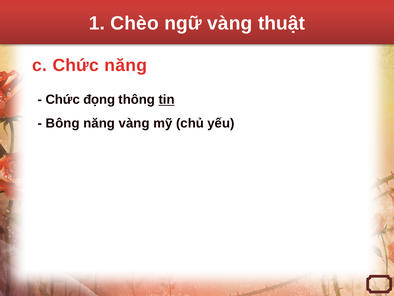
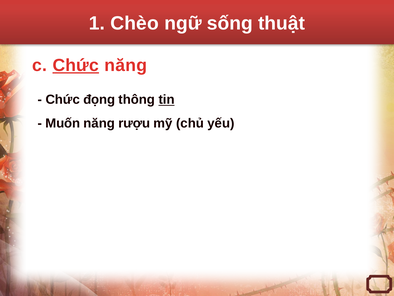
ngữ vàng: vàng -> sống (230, 23)
Chức underline: none -> present (76, 65)
Bông: Bông -> Muốn (63, 123)
năng vàng: vàng -> rượu (134, 123)
